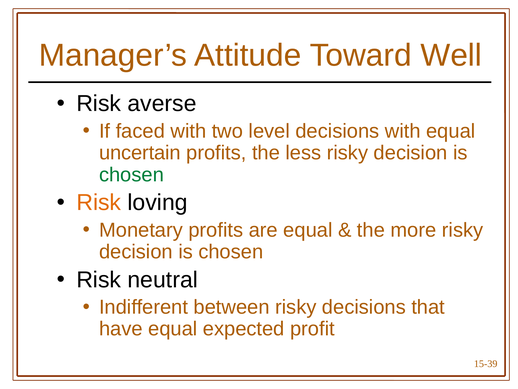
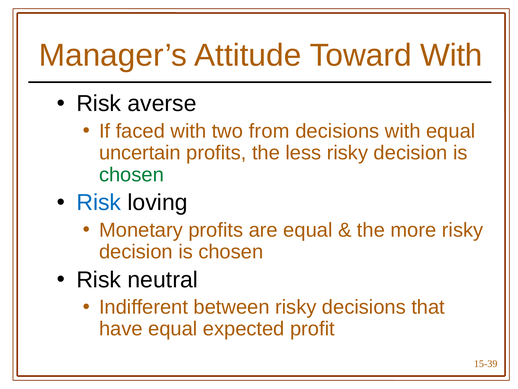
Toward Well: Well -> With (451, 55)
level: level -> from (269, 131)
Risk colour: orange -> blue (99, 202)
